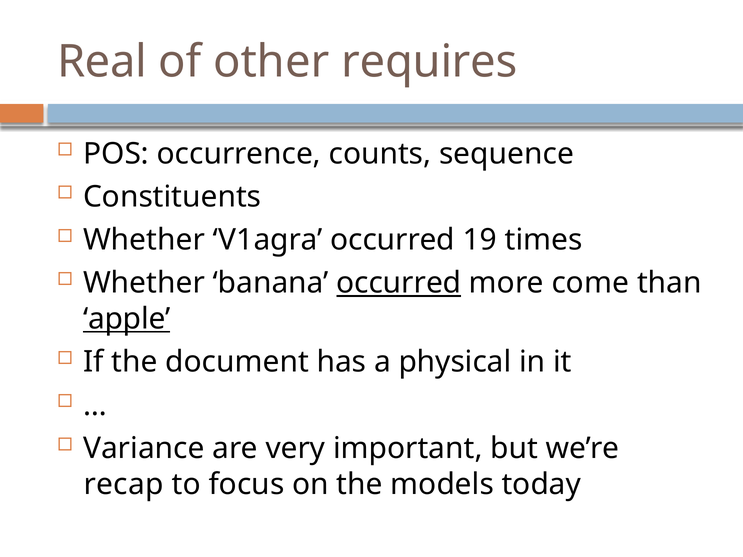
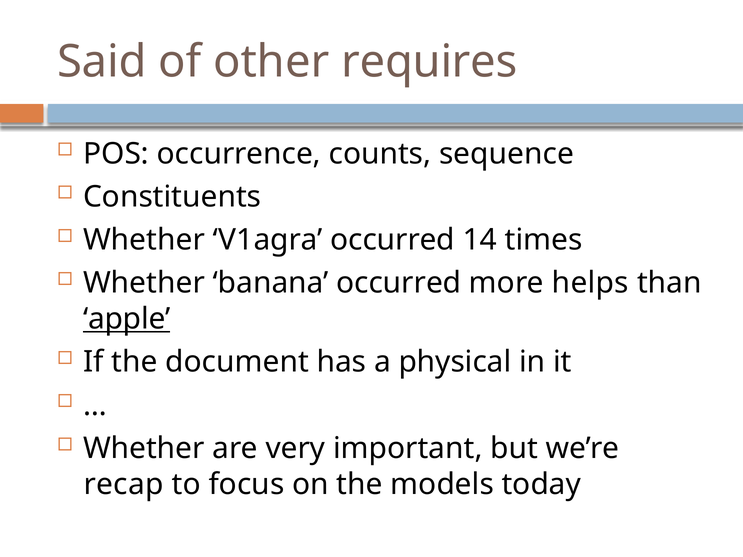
Real: Real -> Said (102, 62)
19: 19 -> 14 (480, 240)
occurred underline: present -> none (399, 283)
come: come -> helps (590, 283)
Variance: Variance -> Whether (144, 449)
